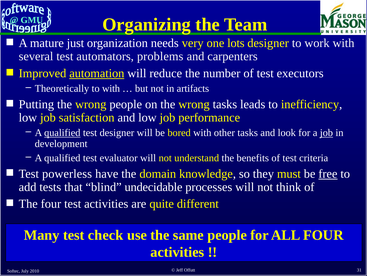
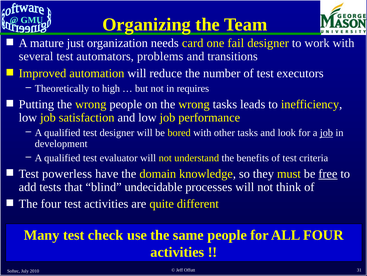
very: very -> card (193, 43)
lots: lots -> fail (236, 43)
carpenters: carpenters -> transitions (233, 56)
automation underline: present -> none (97, 73)
to with: with -> high (111, 88)
artifacts: artifacts -> requires (193, 88)
qualified underline: present -> none (62, 132)
